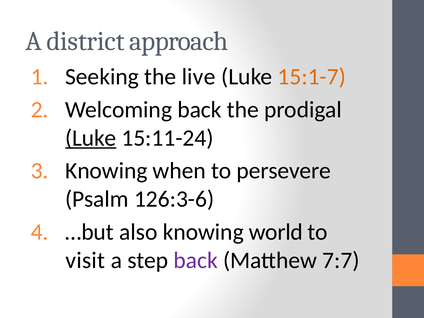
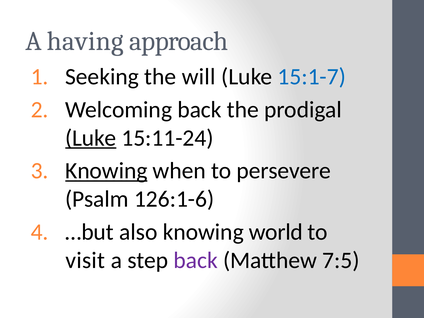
district: district -> having (85, 41)
live: live -> will (199, 77)
15:1-7 colour: orange -> blue (312, 77)
Knowing underline: none -> present (106, 171)
126:3-6: 126:3-6 -> 126:1-6 (174, 199)
7:7: 7:7 -> 7:5 (341, 260)
